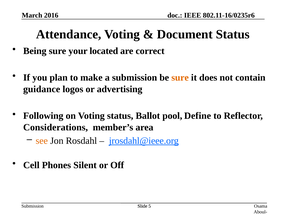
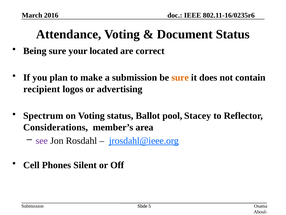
guidance: guidance -> recipient (42, 89)
Following: Following -> Spectrum (43, 116)
Define: Define -> Stacey (198, 116)
see colour: orange -> purple (42, 140)
